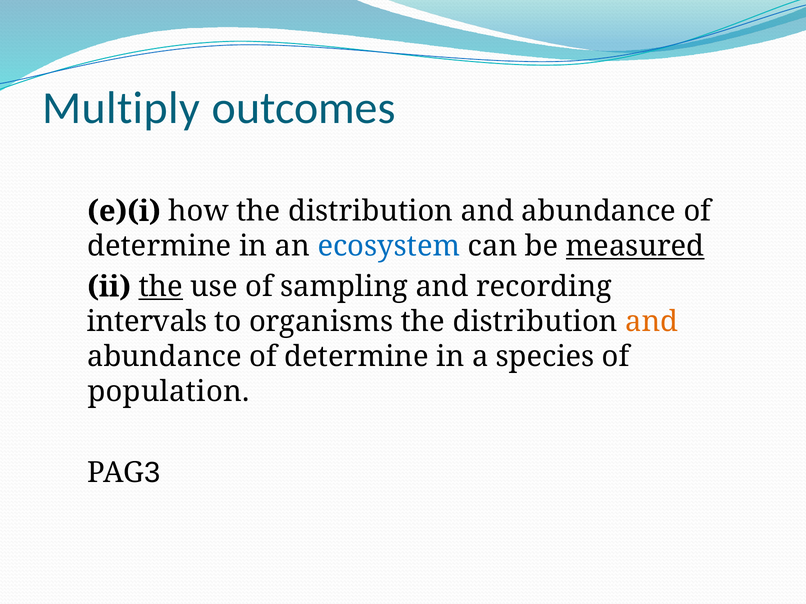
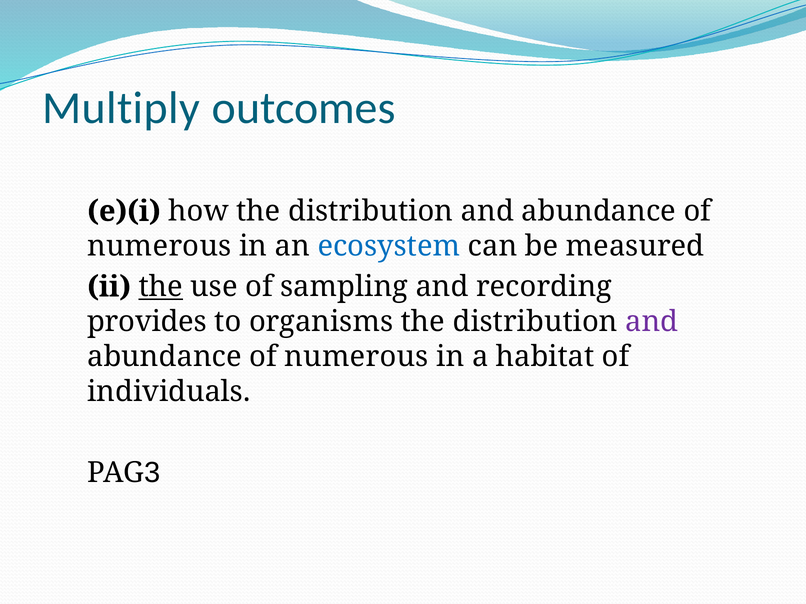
determine: determine -> numerous (159, 246)
measured underline: present -> none (635, 246)
intervals: intervals -> provides (147, 322)
and colour: orange -> purple (652, 322)
determine: determine -> numerous (356, 357)
species: species -> habitat (545, 357)
population: population -> individuals (169, 392)
